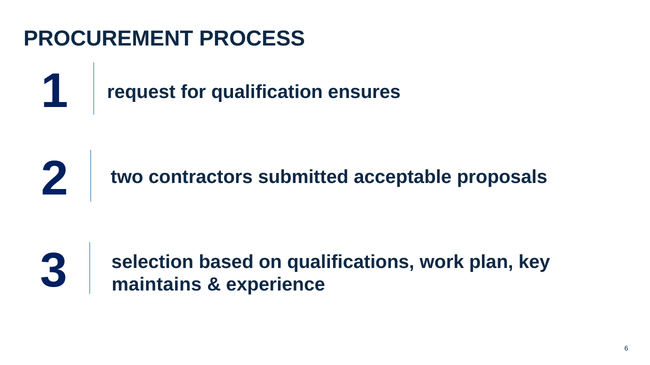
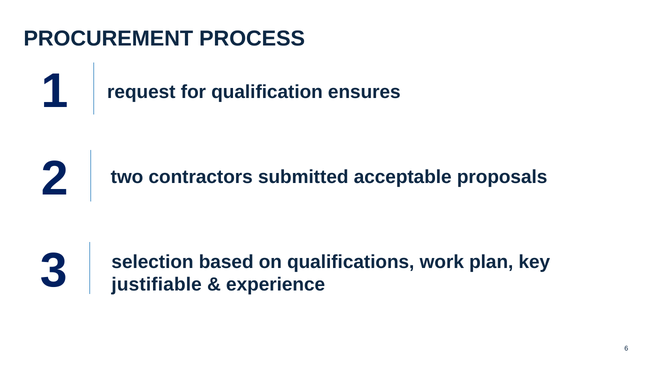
maintains: maintains -> justifiable (157, 285)
